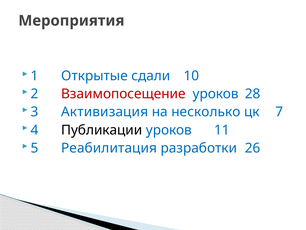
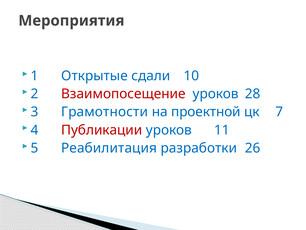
Активизация: Активизация -> Грамотности (105, 112)
несколько: несколько -> проектной (206, 112)
Публикации colour: black -> red (102, 130)
